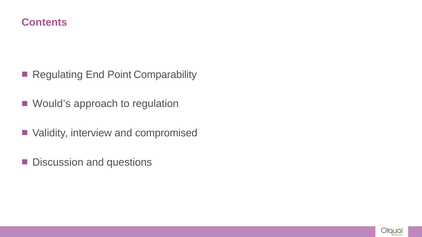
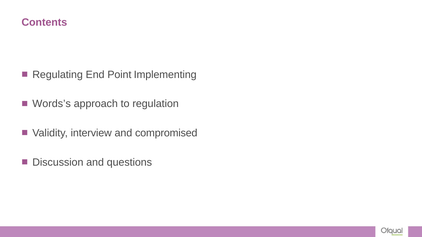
Comparability: Comparability -> Implementing (165, 75)
Would’s: Would’s -> Words’s (52, 104)
